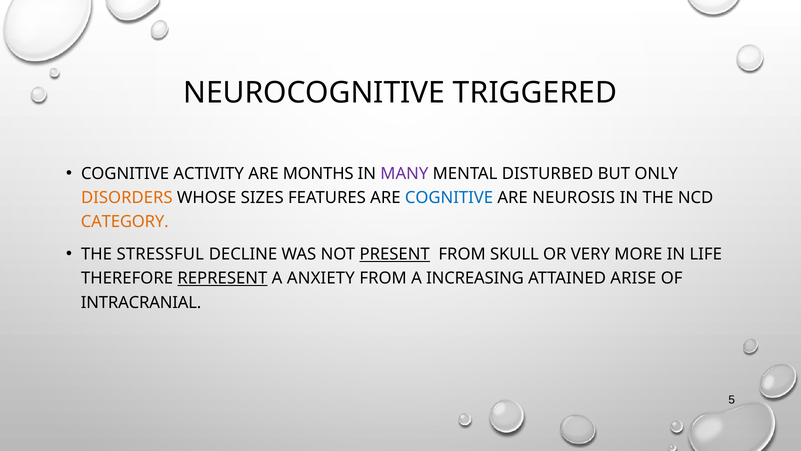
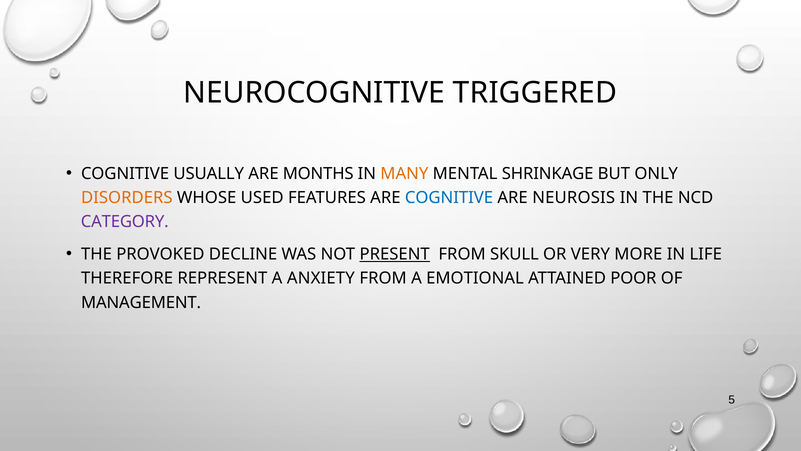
ACTIVITY: ACTIVITY -> USUALLY (209, 174)
MANY colour: purple -> orange (404, 174)
DISTURBED: DISTURBED -> SHRINKAGE (548, 174)
SIZES: SIZES -> USED (262, 198)
CATEGORY colour: orange -> purple (125, 222)
STRESSFUL: STRESSFUL -> PROVOKED (160, 254)
REPRESENT underline: present -> none (222, 278)
INCREASING: INCREASING -> EMOTIONAL (475, 278)
ARISE: ARISE -> POOR (633, 278)
INTRACRANIAL: INTRACRANIAL -> MANAGEMENT (141, 302)
